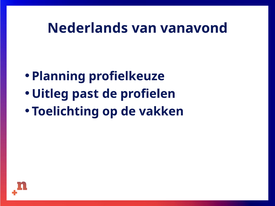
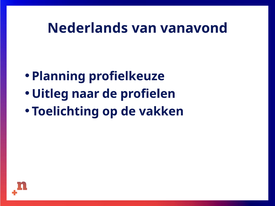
past: past -> naar (85, 94)
